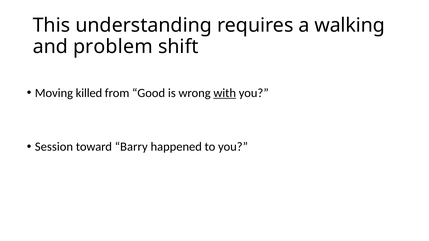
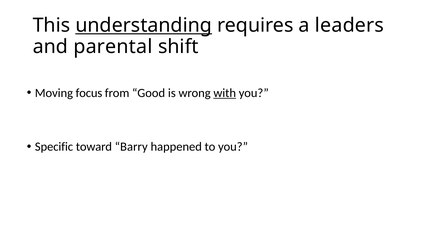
understanding underline: none -> present (144, 25)
walking: walking -> leaders (349, 25)
problem: problem -> parental (113, 47)
killed: killed -> focus (89, 93)
Session: Session -> Specific (54, 147)
